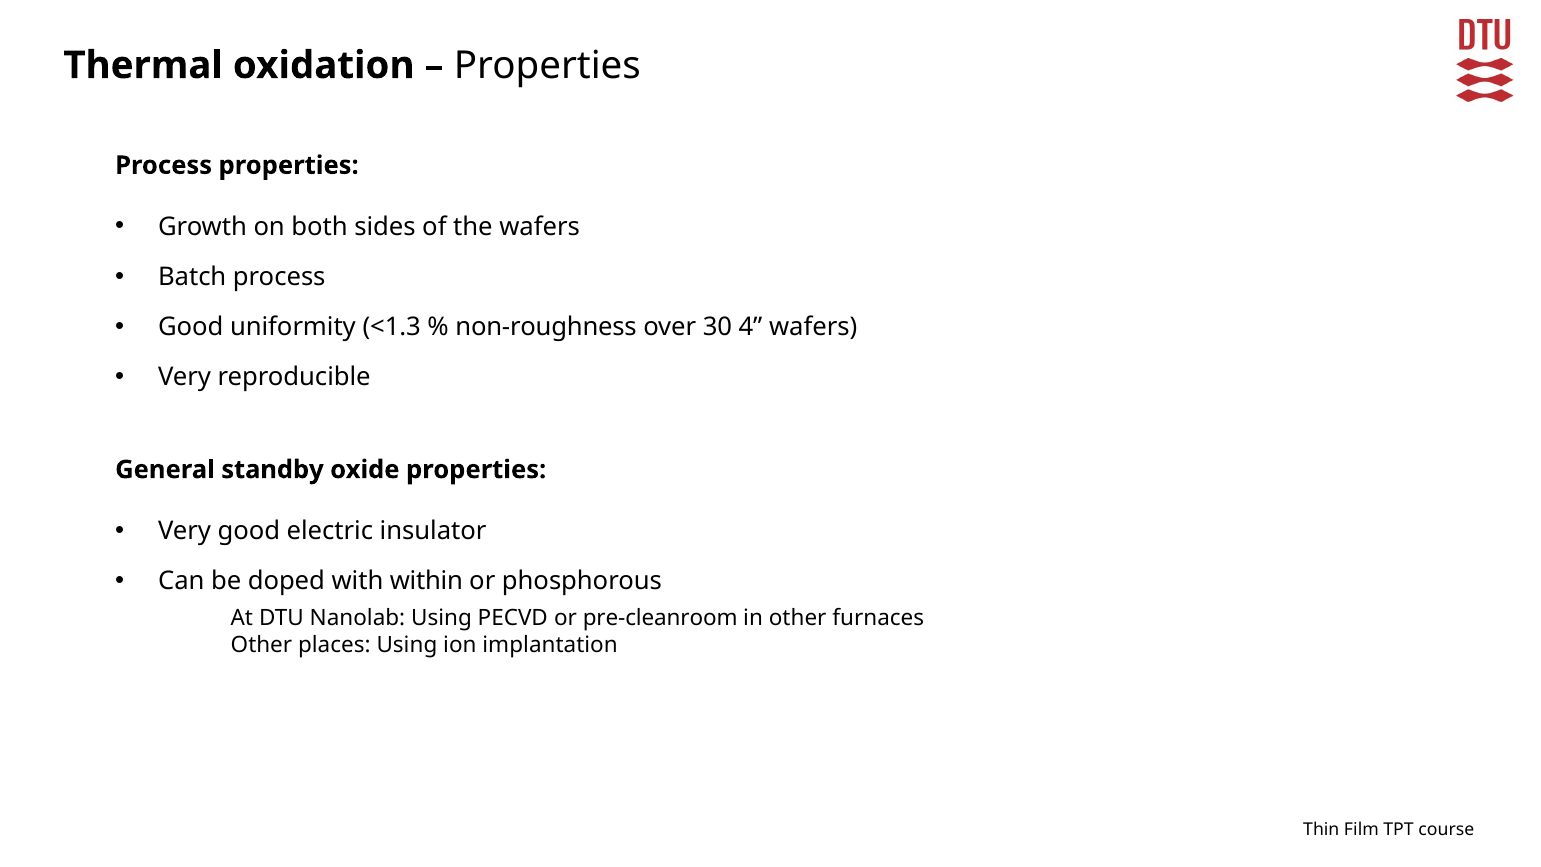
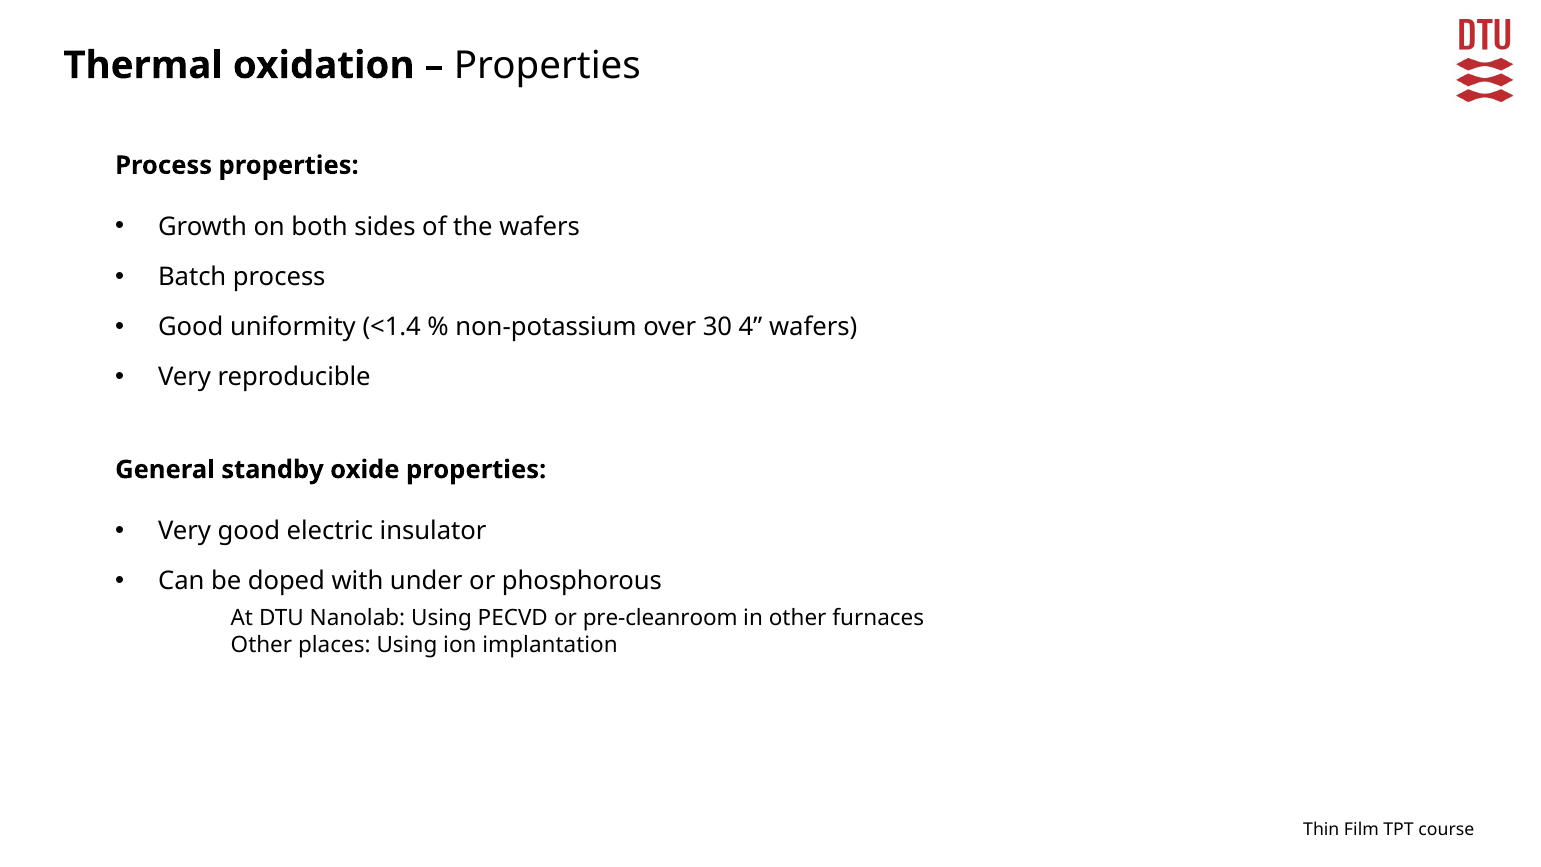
<1.3: <1.3 -> <1.4 (392, 327)
non-roughness: non-roughness -> non-potassium (546, 327)
within: within -> under (426, 581)
